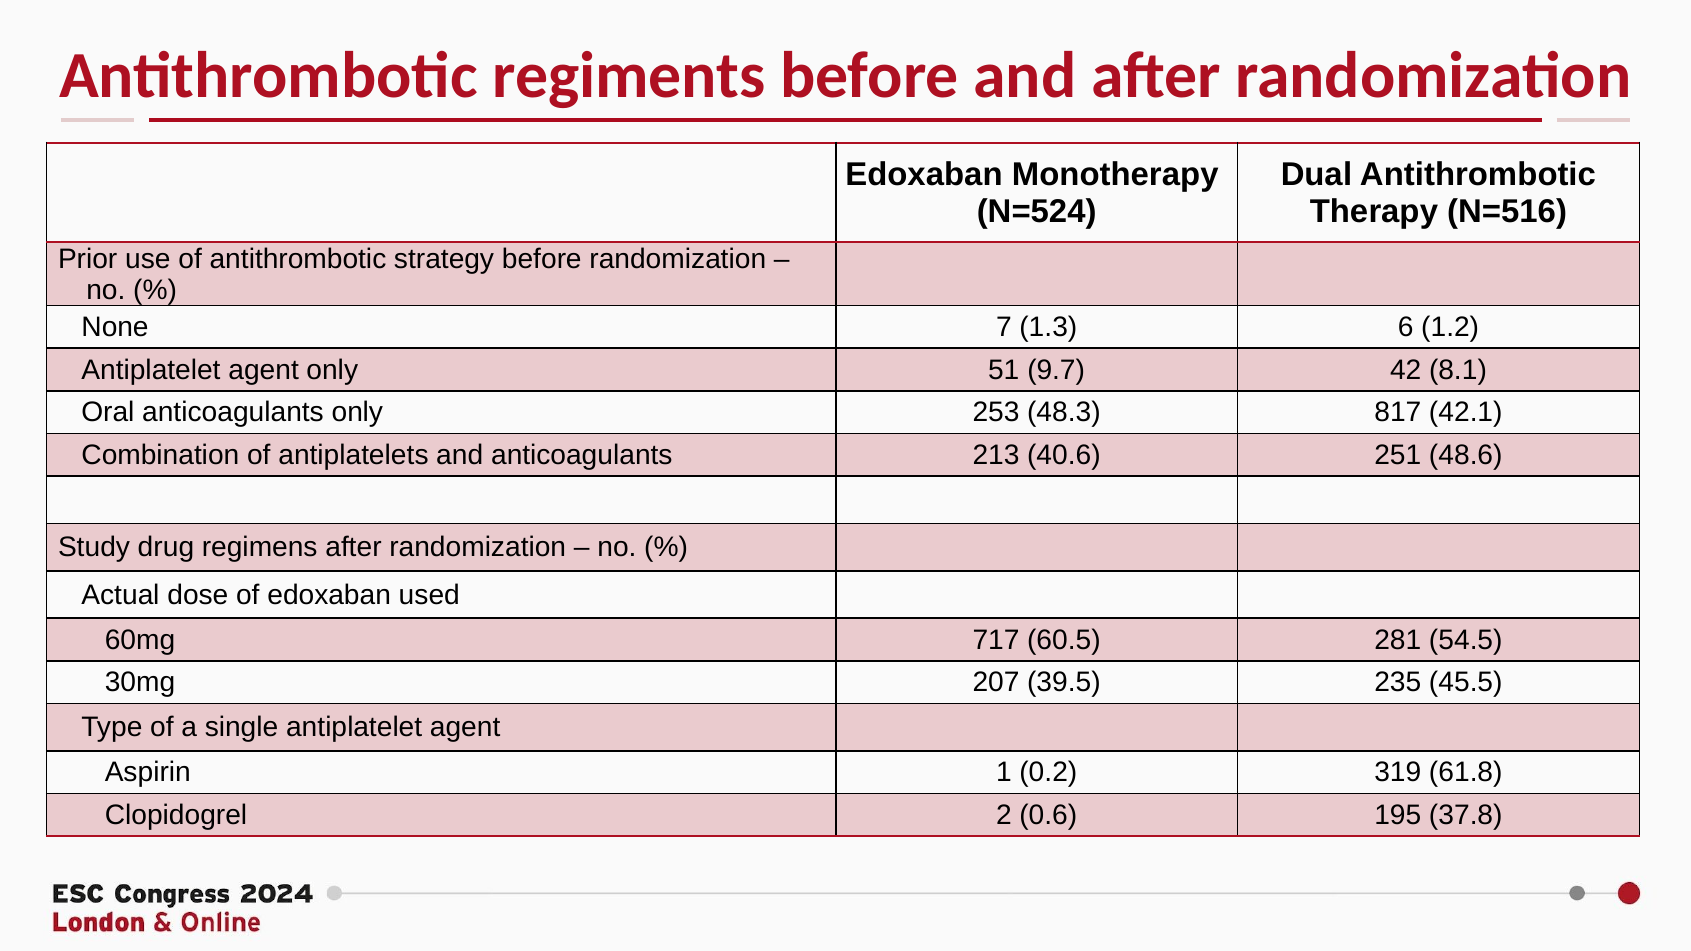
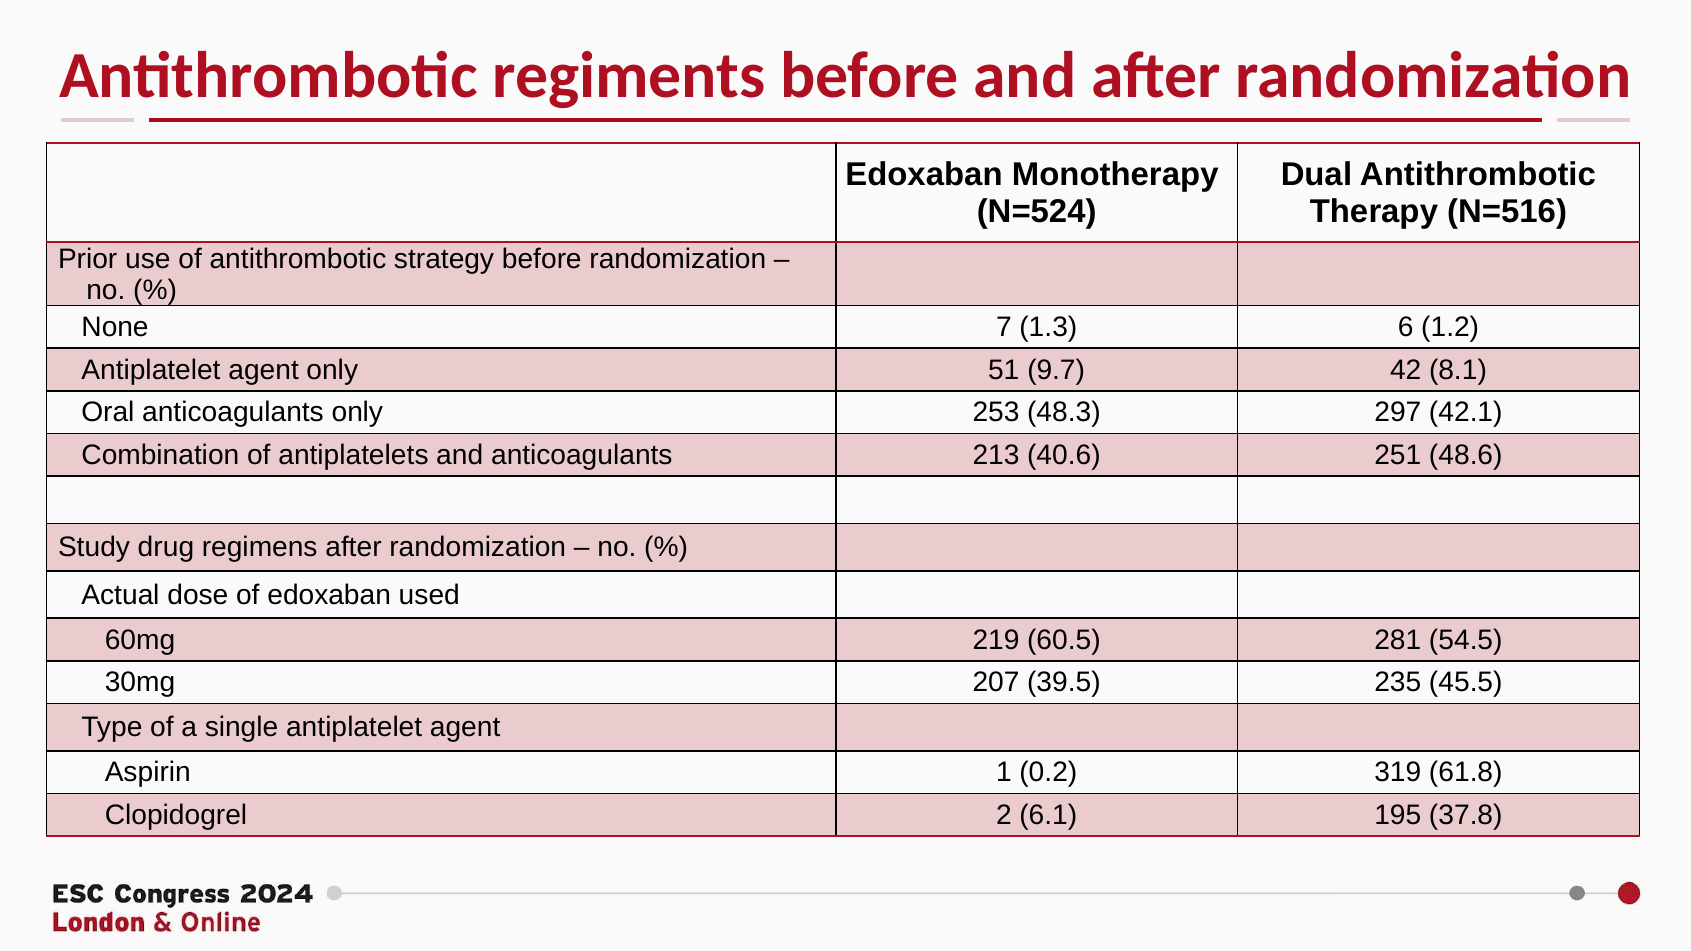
817: 817 -> 297 (1398, 413)
717: 717 -> 219 (996, 640)
0.6: 0.6 -> 6.1 (1048, 815)
